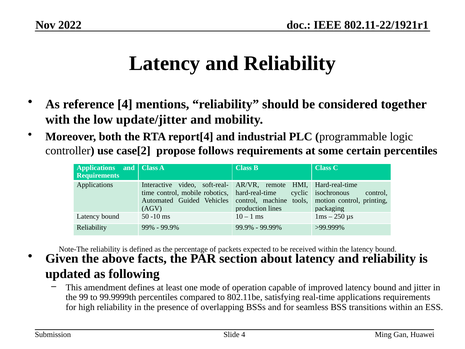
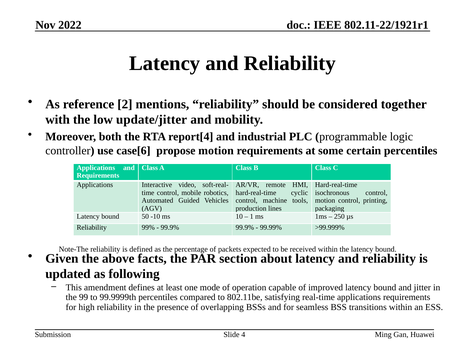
reference 4: 4 -> 2 (125, 104)
case[2: case[2 -> case[6 (133, 150)
propose follows: follows -> motion (216, 150)
